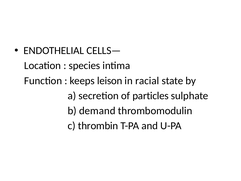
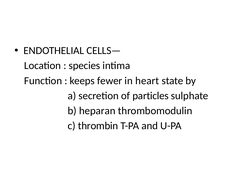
leison: leison -> fewer (110, 81)
racial: racial -> heart (147, 81)
demand: demand -> heparan (97, 111)
